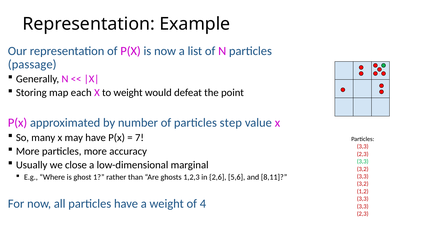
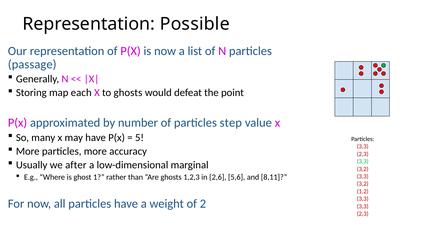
Example: Example -> Possible (195, 24)
to weight: weight -> ghosts (128, 93)
7: 7 -> 5 (139, 138)
close: close -> after (76, 165)
4: 4 -> 2 (203, 204)
